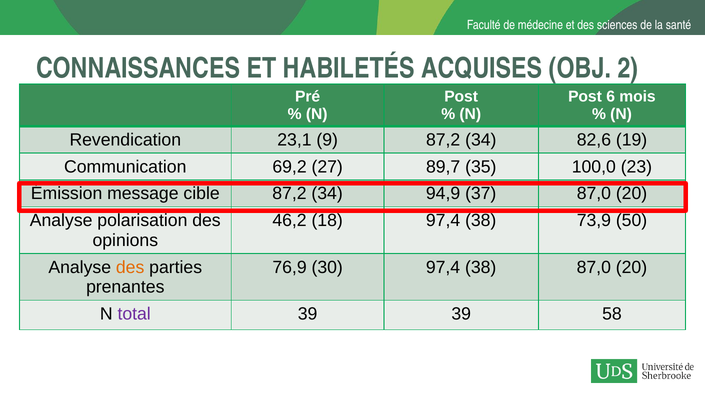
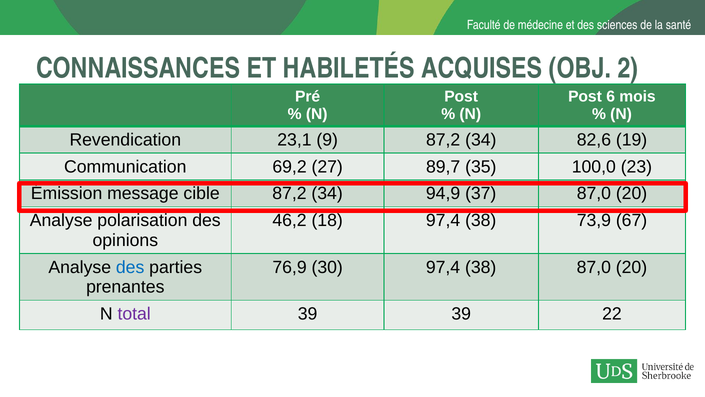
50: 50 -> 67 (632, 220)
des colour: orange -> blue (130, 267)
58: 58 -> 22 (612, 314)
